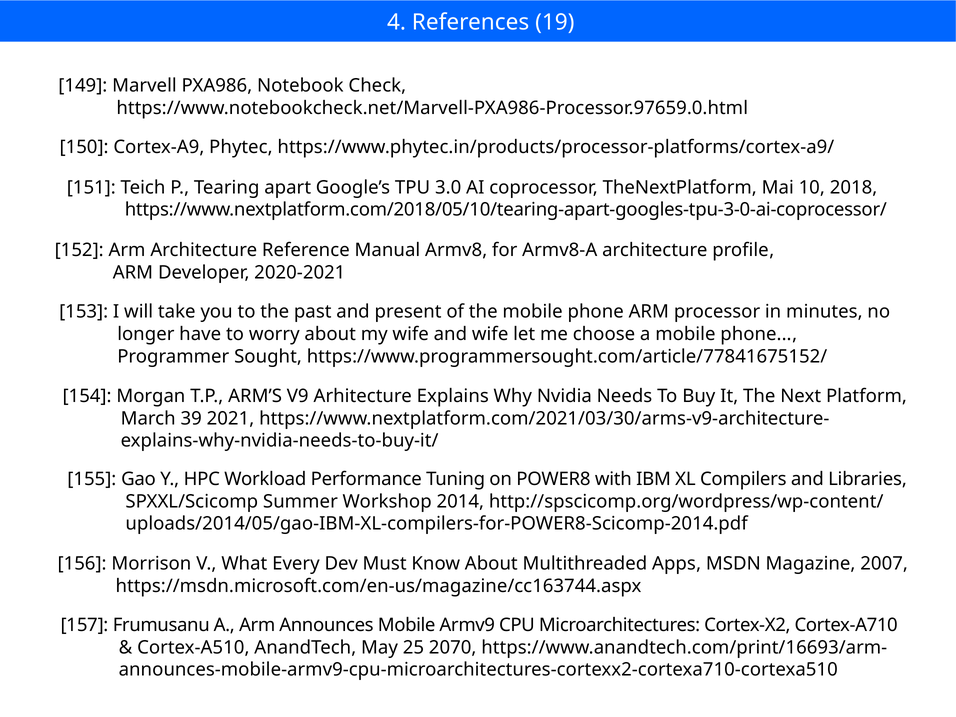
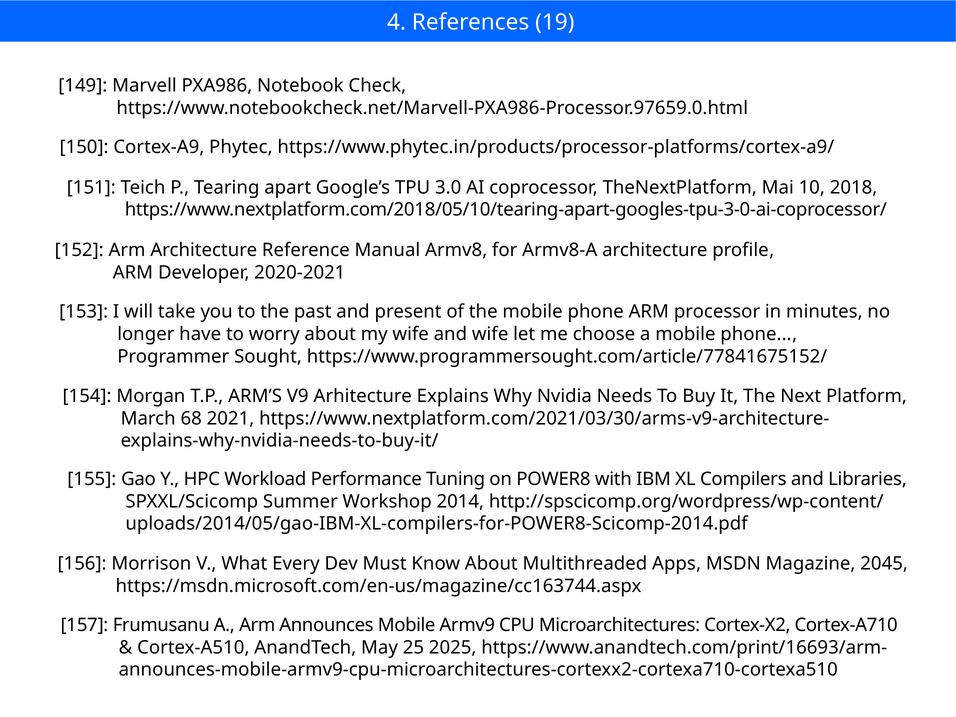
39: 39 -> 68 (191, 418)
2007: 2007 -> 2045 (884, 564)
2070: 2070 -> 2025 (453, 647)
